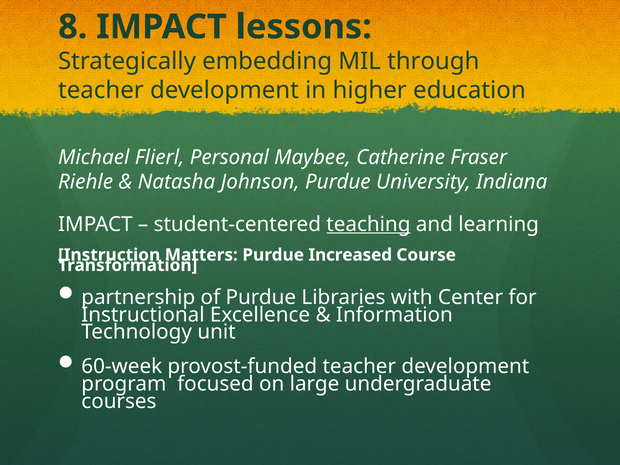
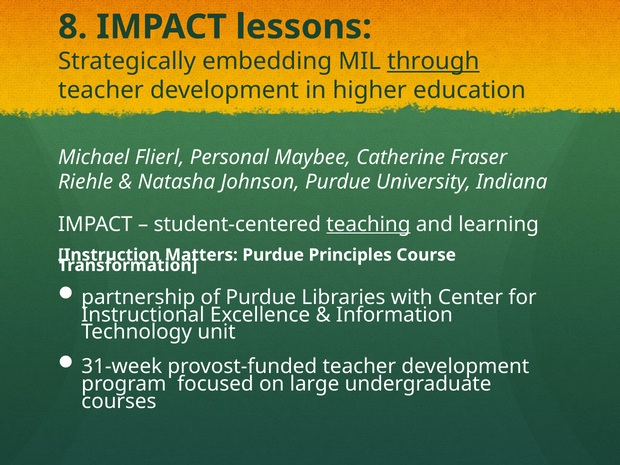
through underline: none -> present (433, 61)
Increased: Increased -> Principles (350, 255)
60-week: 60-week -> 31-week (122, 367)
